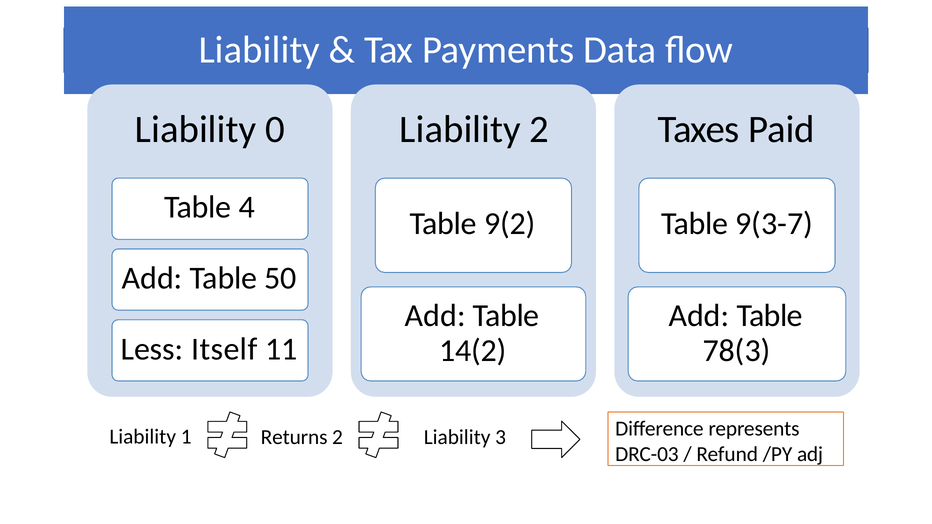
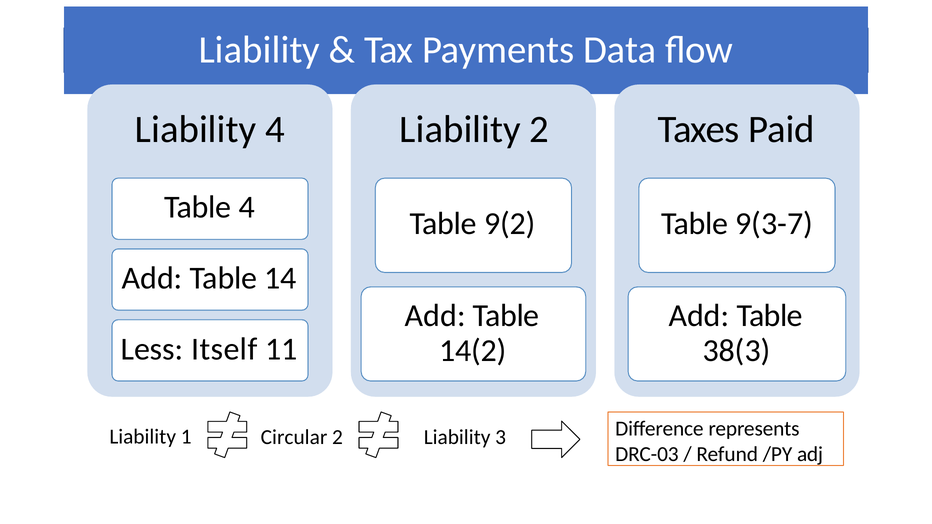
Liability 0: 0 -> 4 (275, 129)
50: 50 -> 14 (280, 278)
78(3: 78(3 -> 38(3 (737, 351)
Returns: Returns -> Circular (294, 438)
